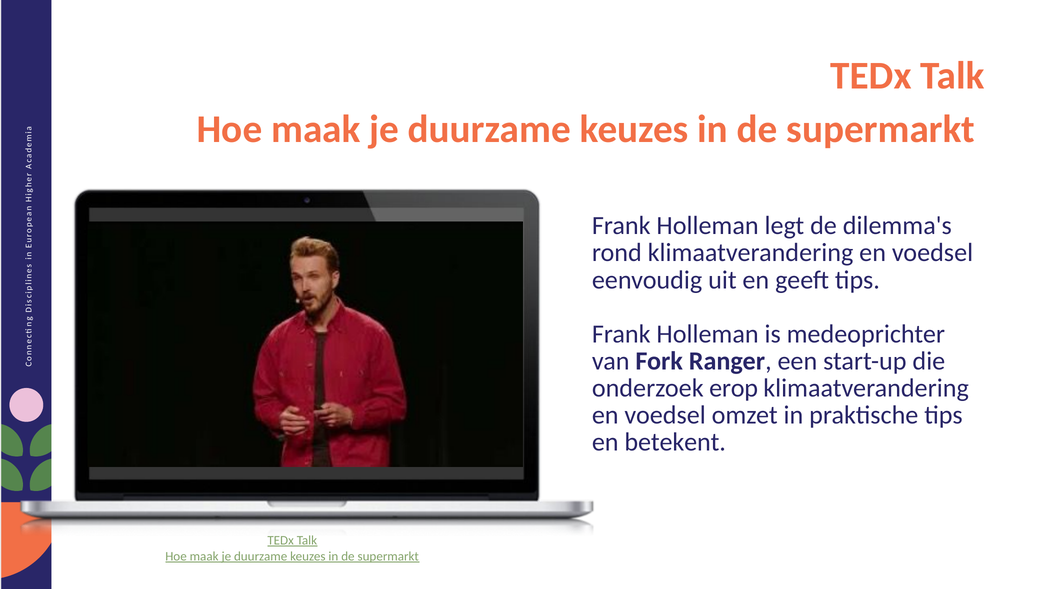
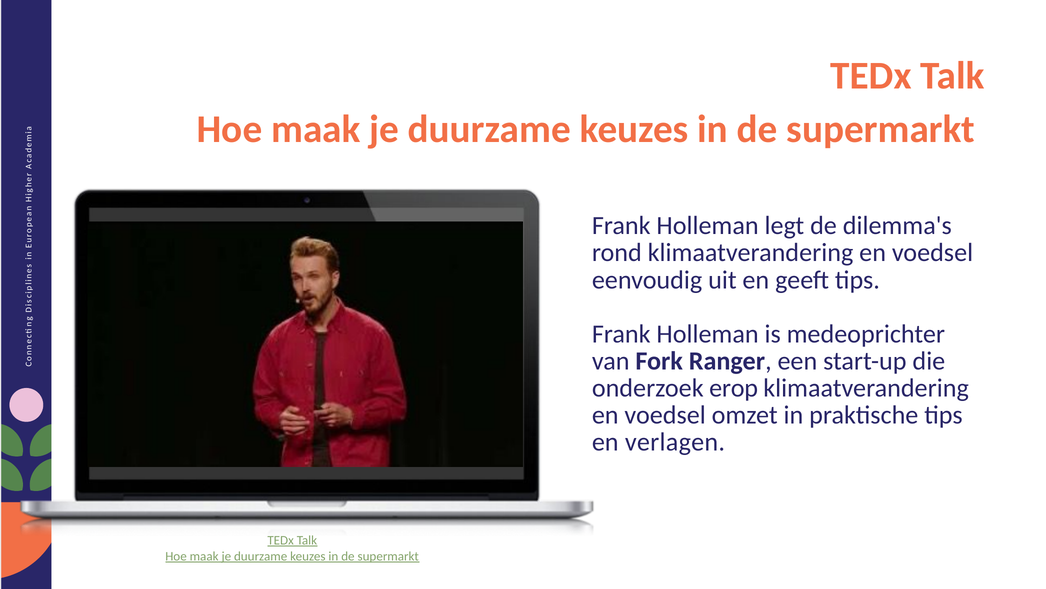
betekent: betekent -> verlagen (675, 442)
